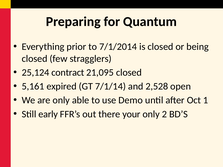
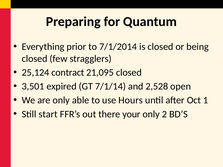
5,161: 5,161 -> 3,501 (33, 86)
Demo: Demo -> Hours (131, 100)
early: early -> start (48, 114)
